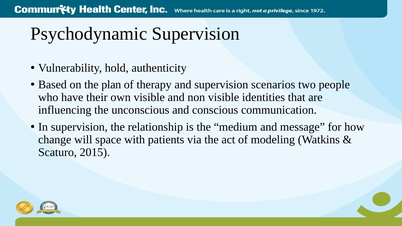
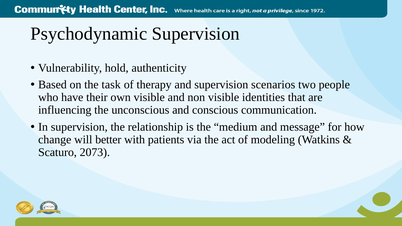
plan: plan -> task (111, 85)
space: space -> better (108, 140)
2015: 2015 -> 2073 (95, 152)
